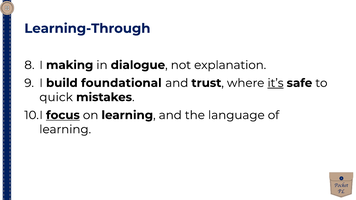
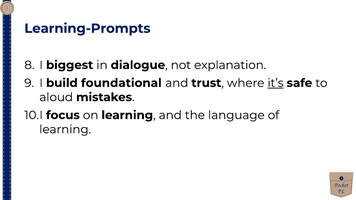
Learning-Through: Learning-Through -> Learning-Prompts (87, 29)
making: making -> biggest (70, 65)
quick: quick -> aloud (56, 97)
focus underline: present -> none (63, 115)
